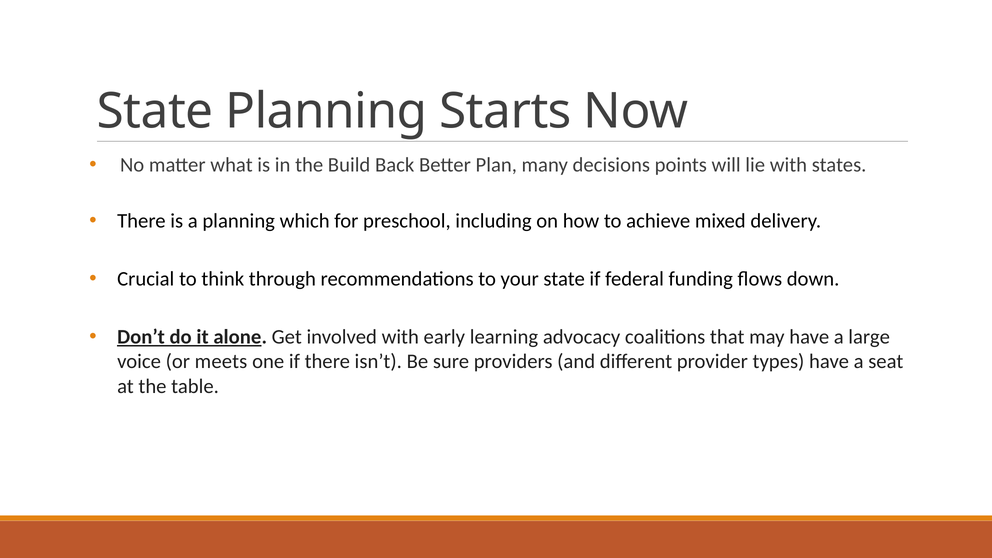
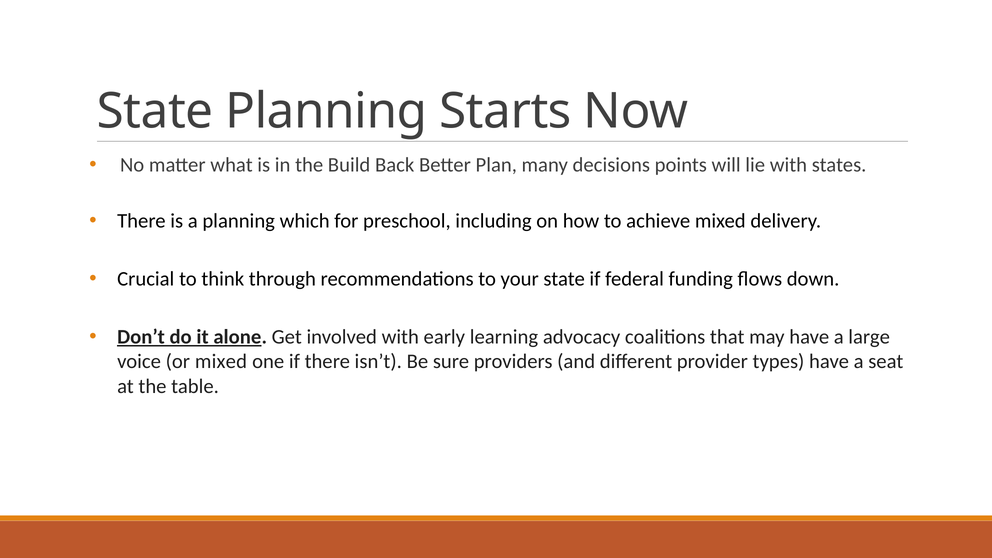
or meets: meets -> mixed (221, 362)
